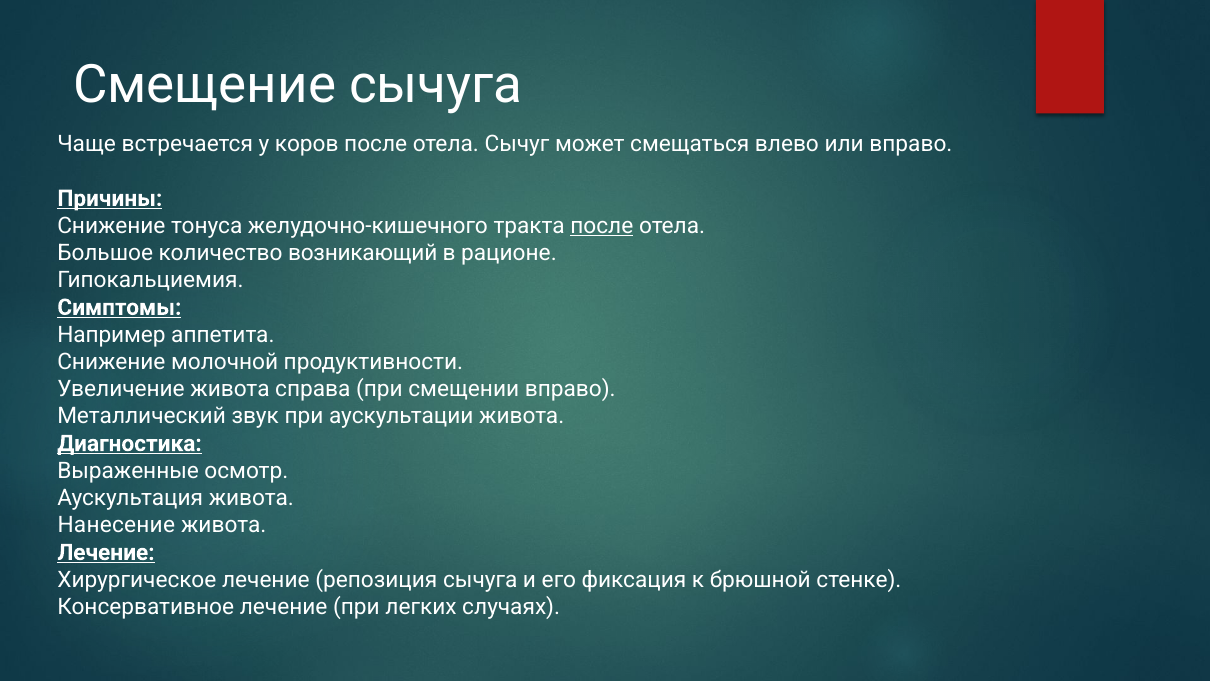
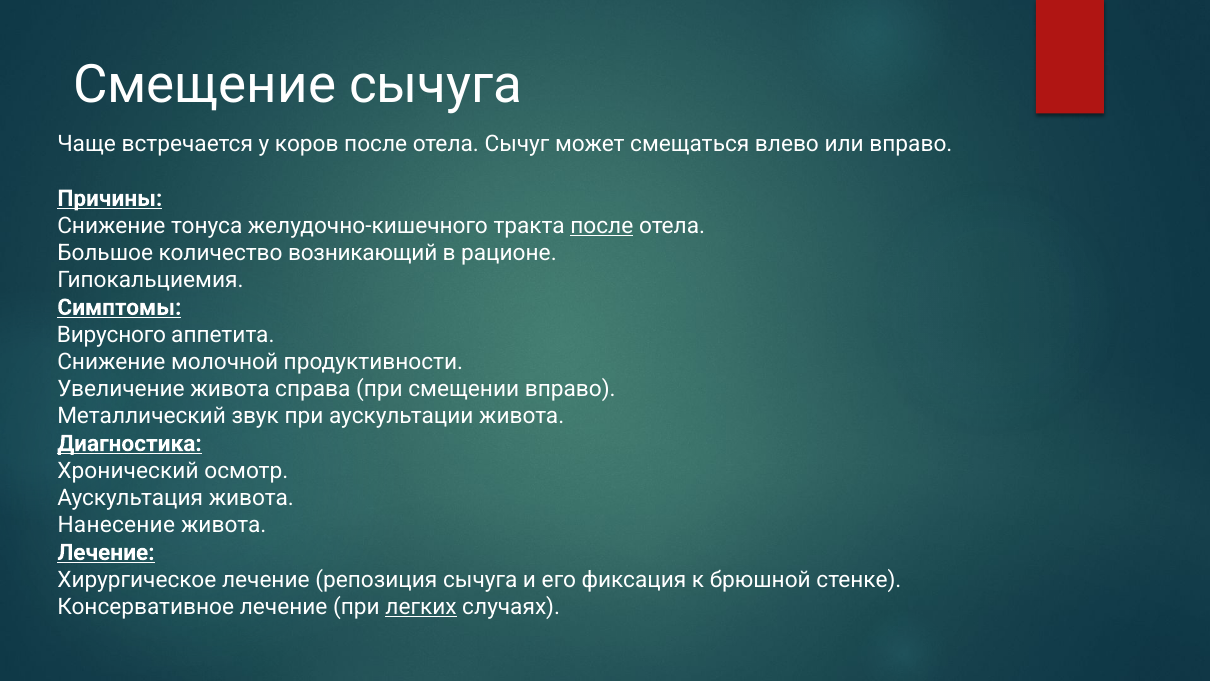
Например: Например -> Вирусного (112, 334)
Выраженные: Выраженные -> Хронический (128, 471)
легких underline: none -> present (421, 607)
